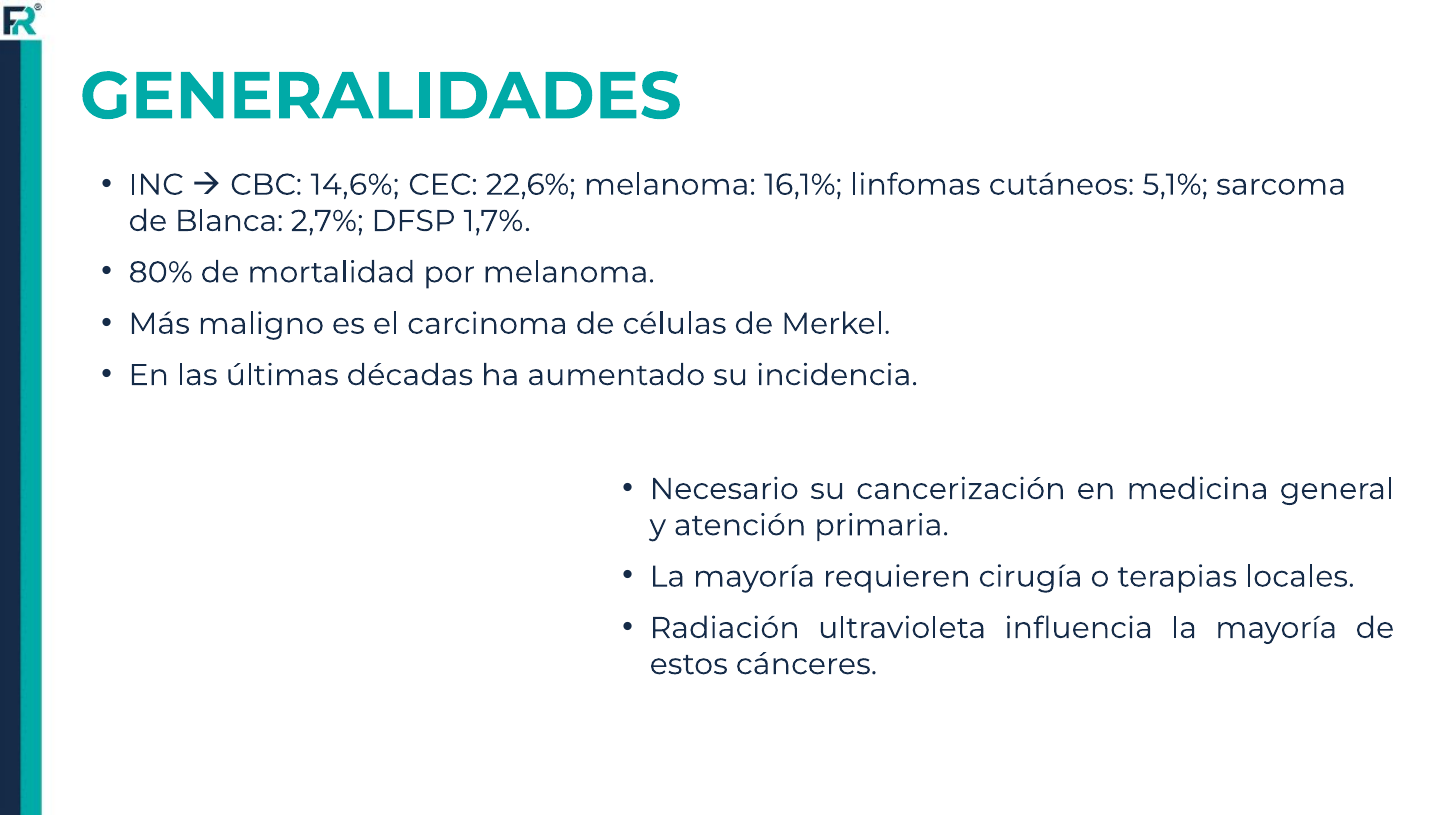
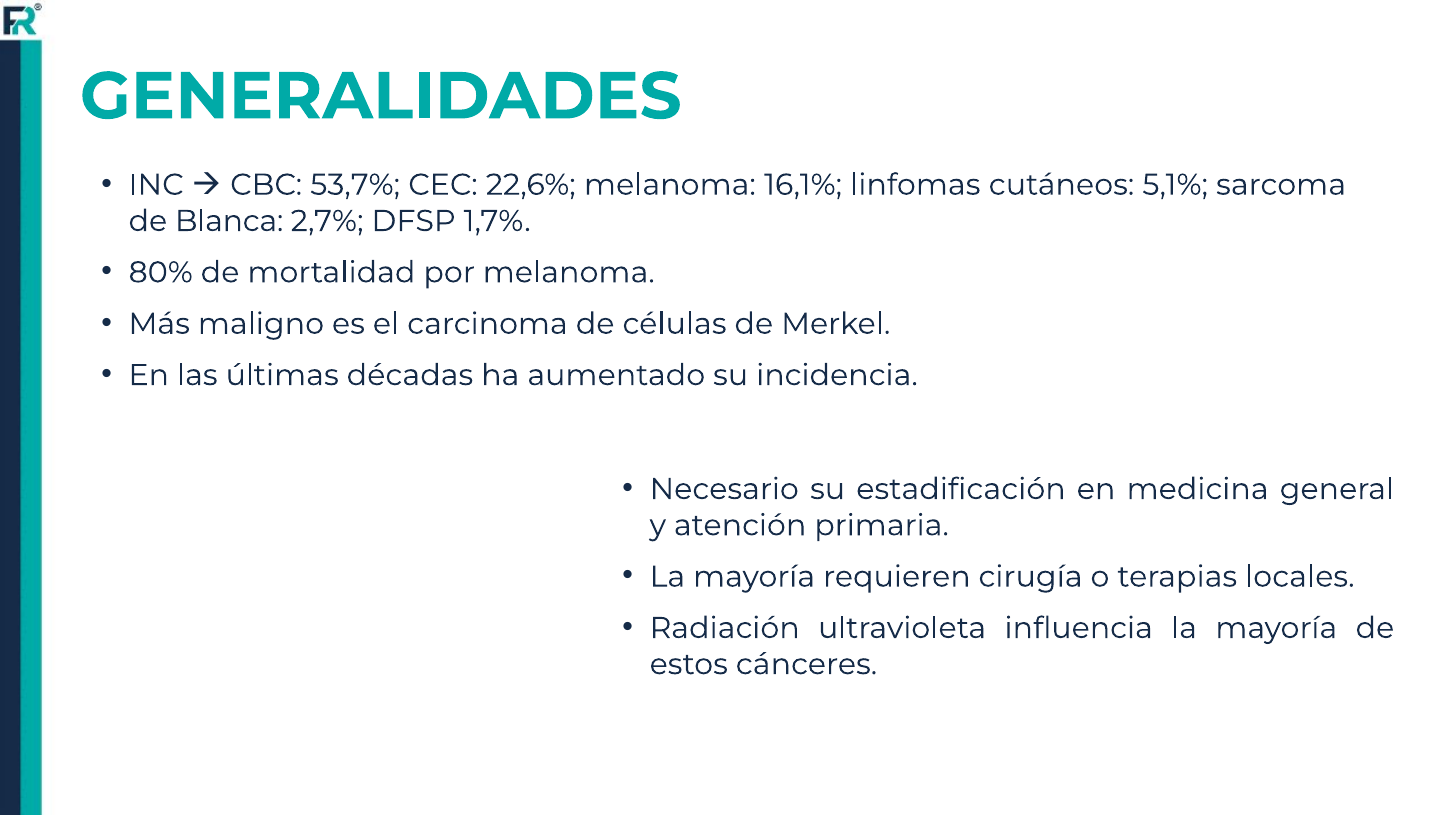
14,6%: 14,6% -> 53,7% (355, 185)
cancerización: cancerización -> estadificación (961, 489)
